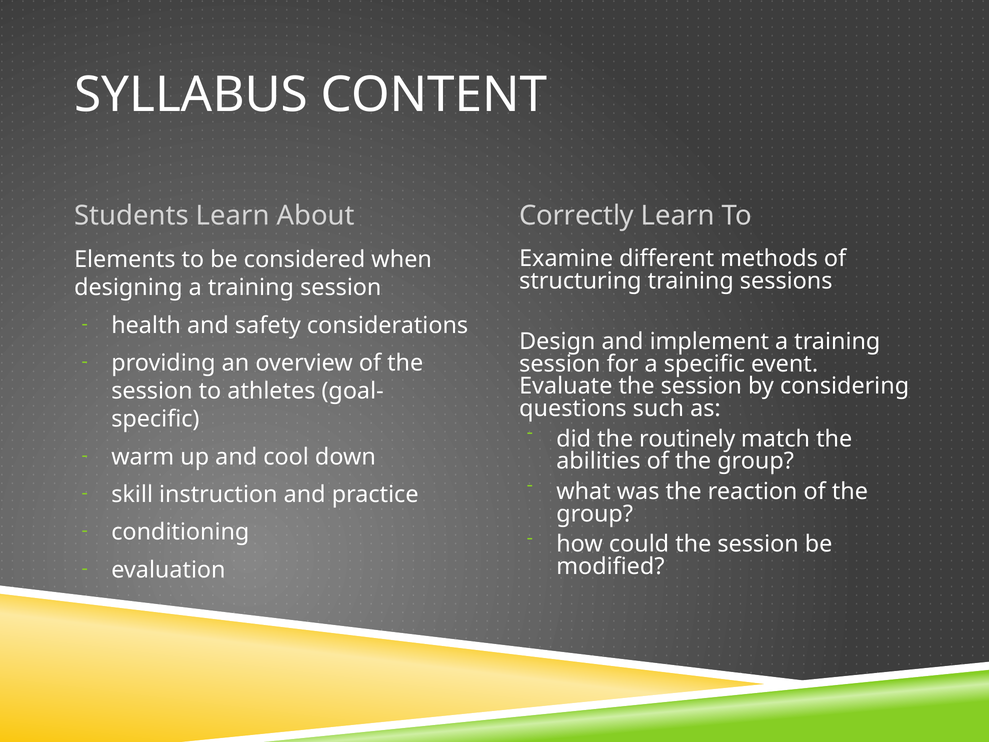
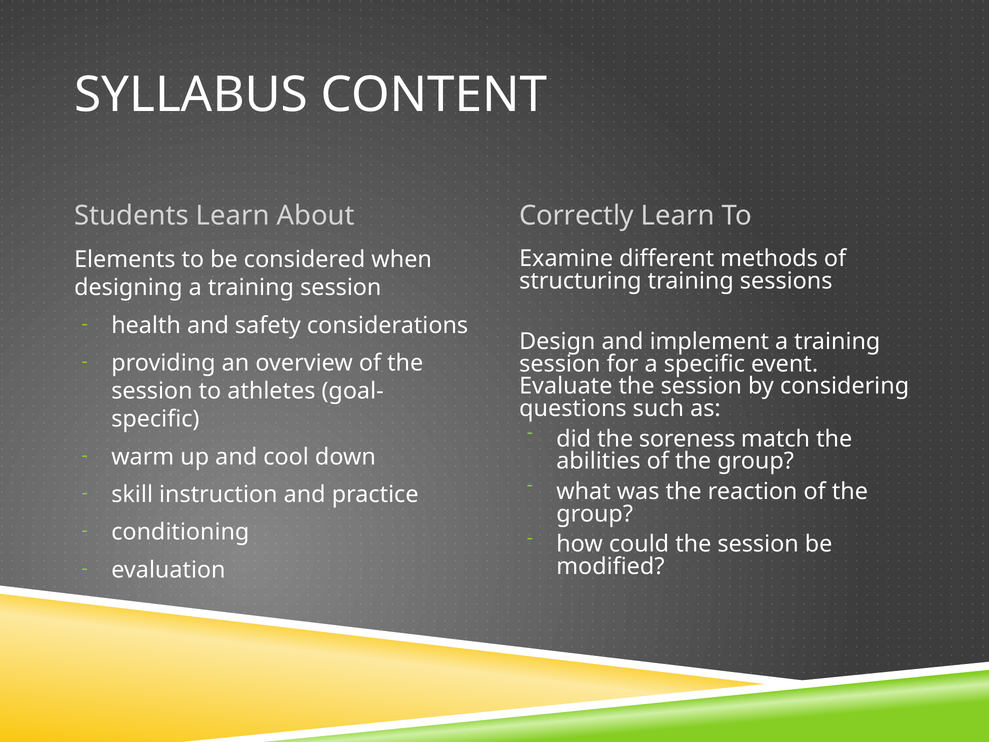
routinely: routinely -> soreness (687, 439)
